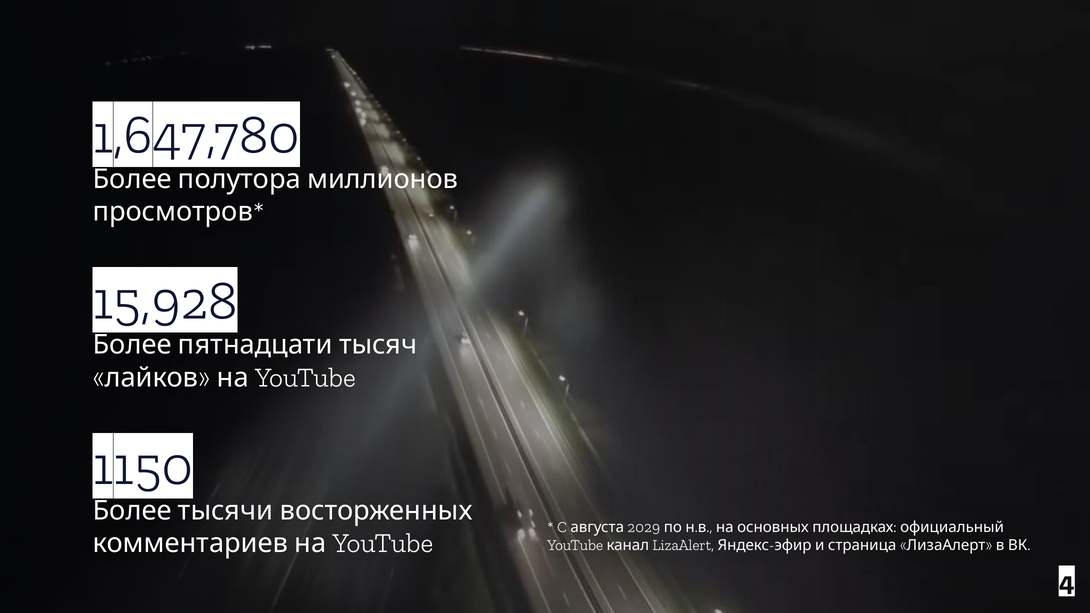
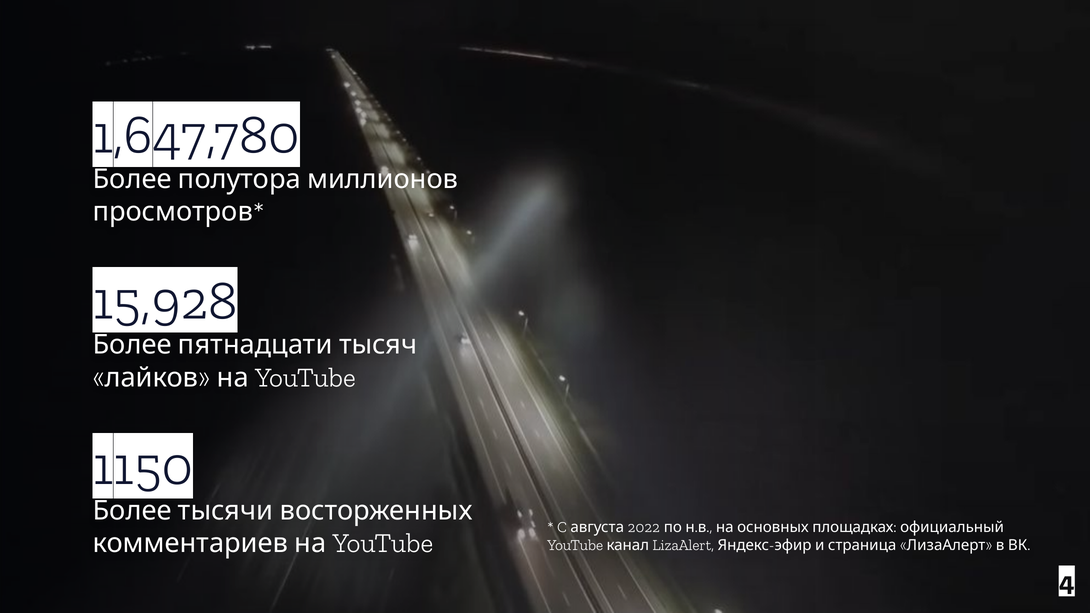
2029: 2029 -> 2022 (644, 527)
